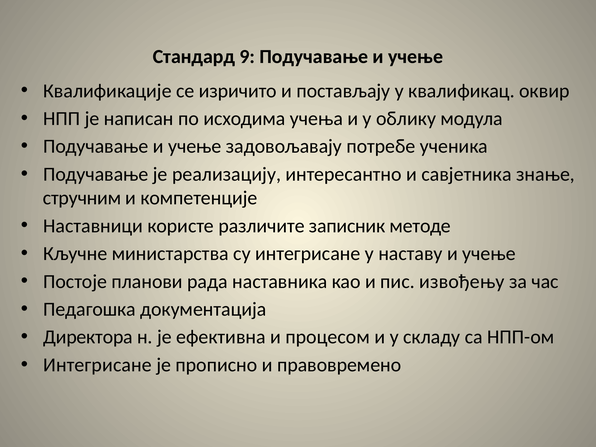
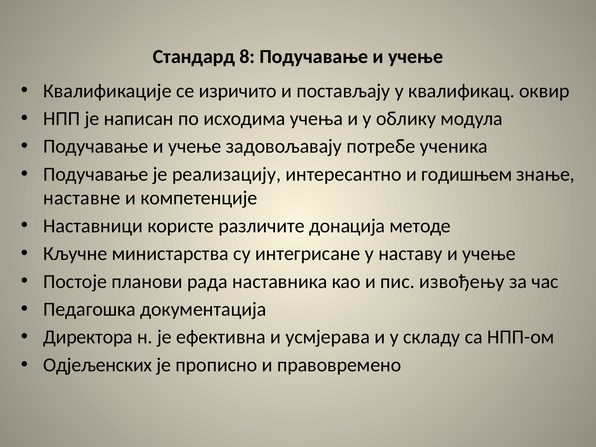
9: 9 -> 8 (247, 57)
савјетника: савјетника -> годишњем (467, 174)
стручним: стручним -> наставне (82, 198)
записник: записник -> донација (347, 226)
процесом: процесом -> усмјерава (328, 337)
Интегрисане: Интегрисане -> Одјељенских (98, 365)
